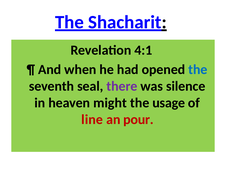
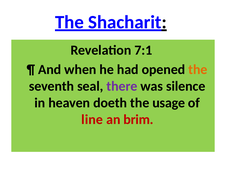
4:1: 4:1 -> 7:1 (143, 50)
the colour: blue -> orange (198, 69)
might: might -> doeth (110, 102)
pour: pour -> brim (138, 119)
